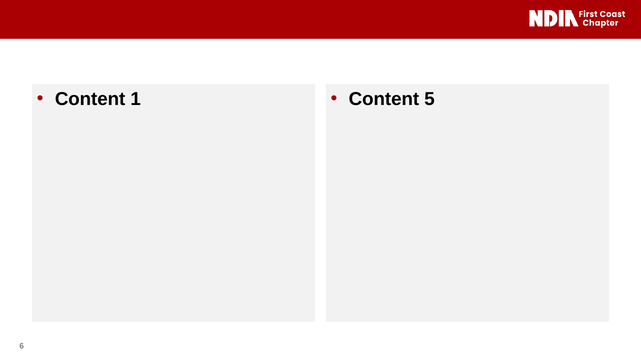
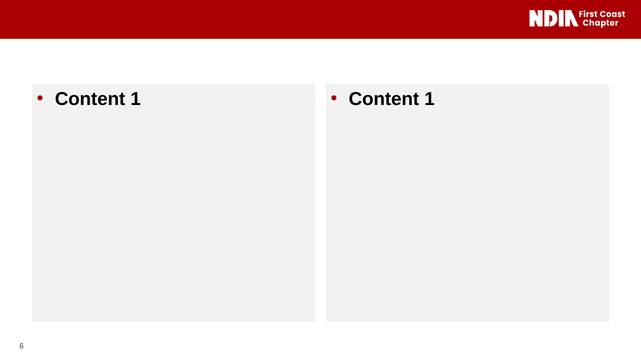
5: 5 -> 1 (429, 99)
